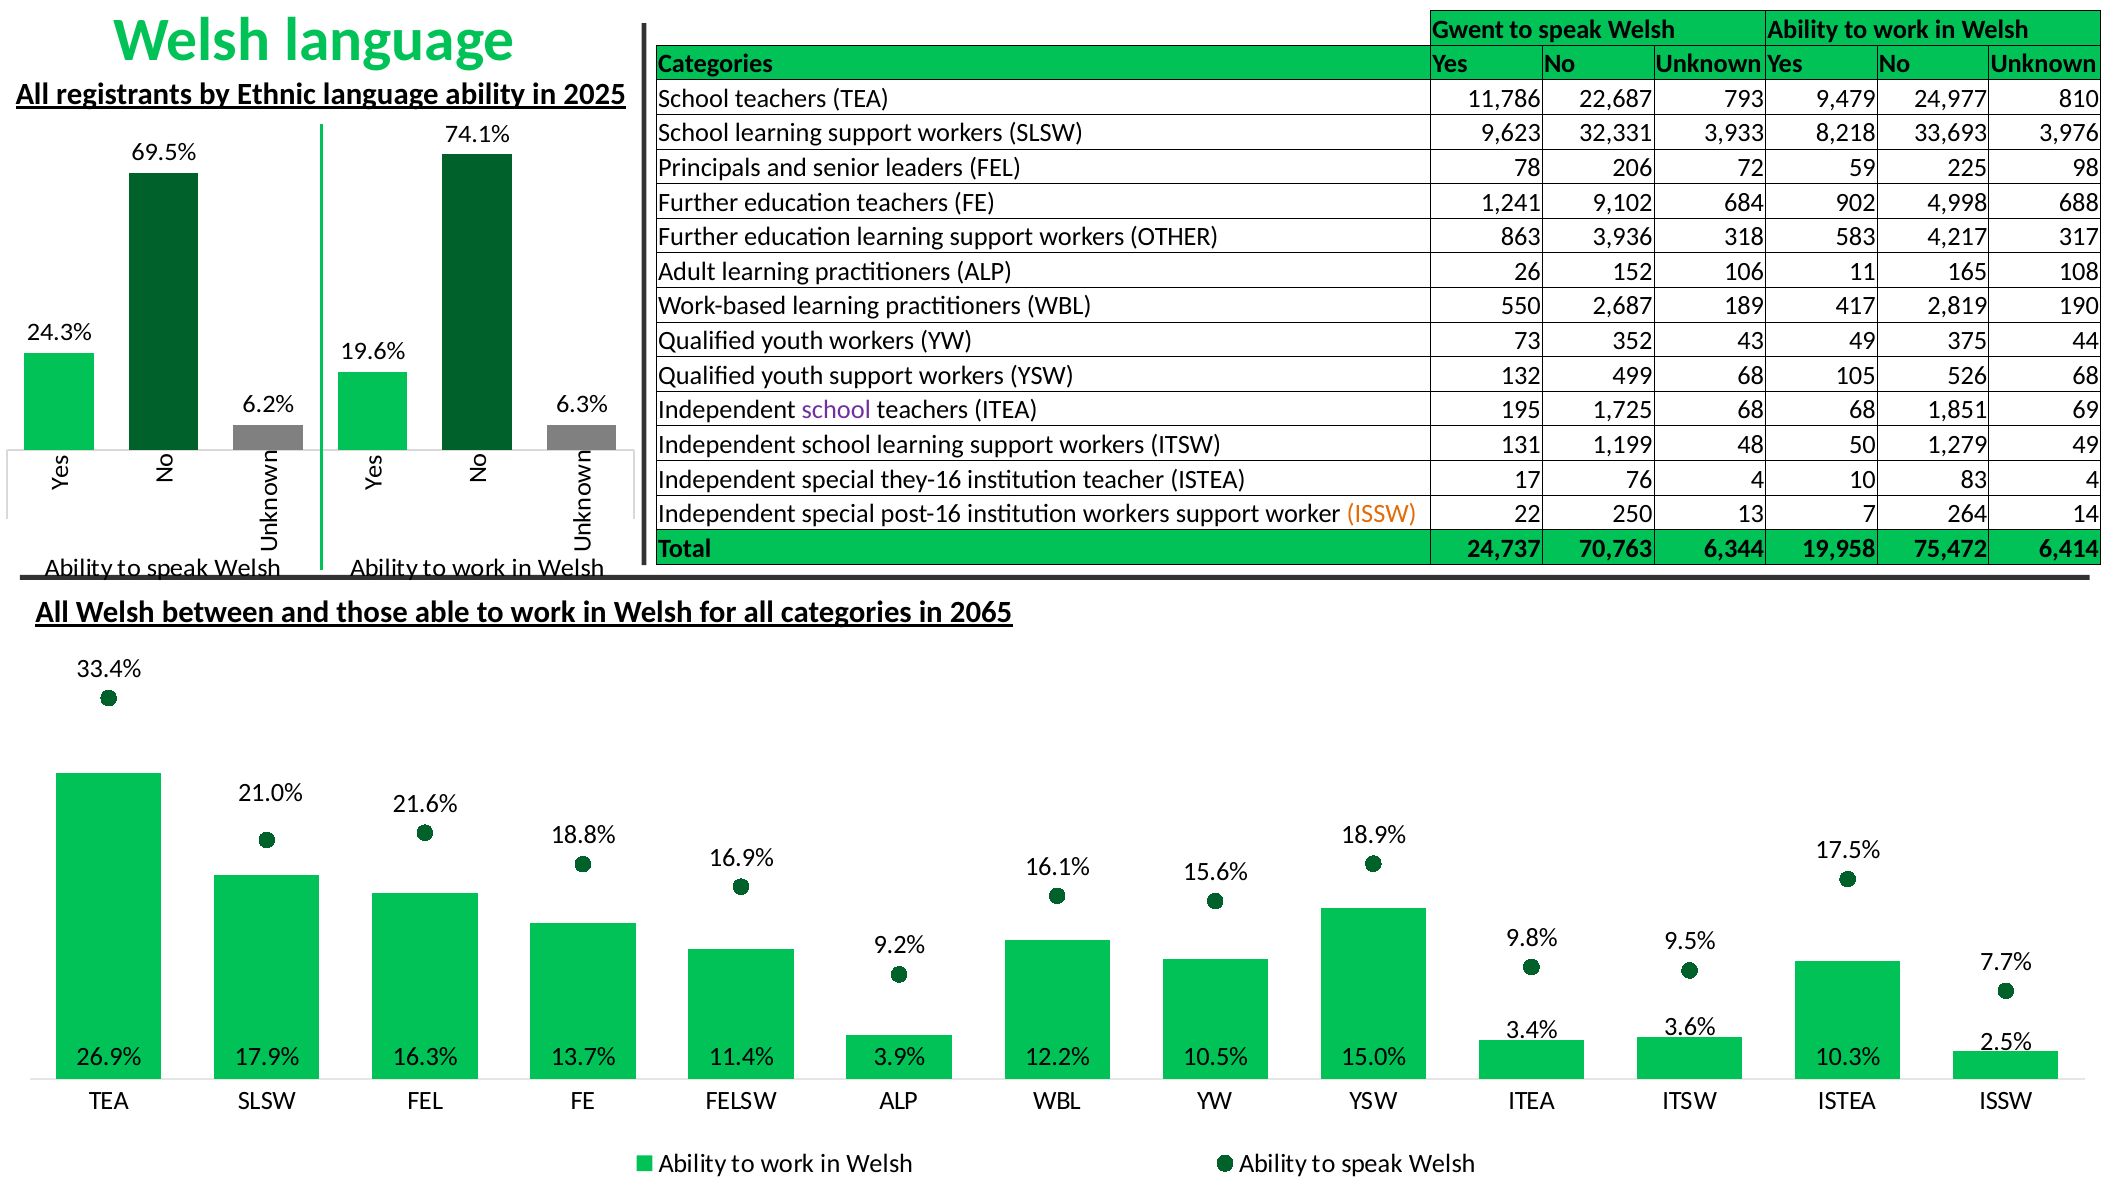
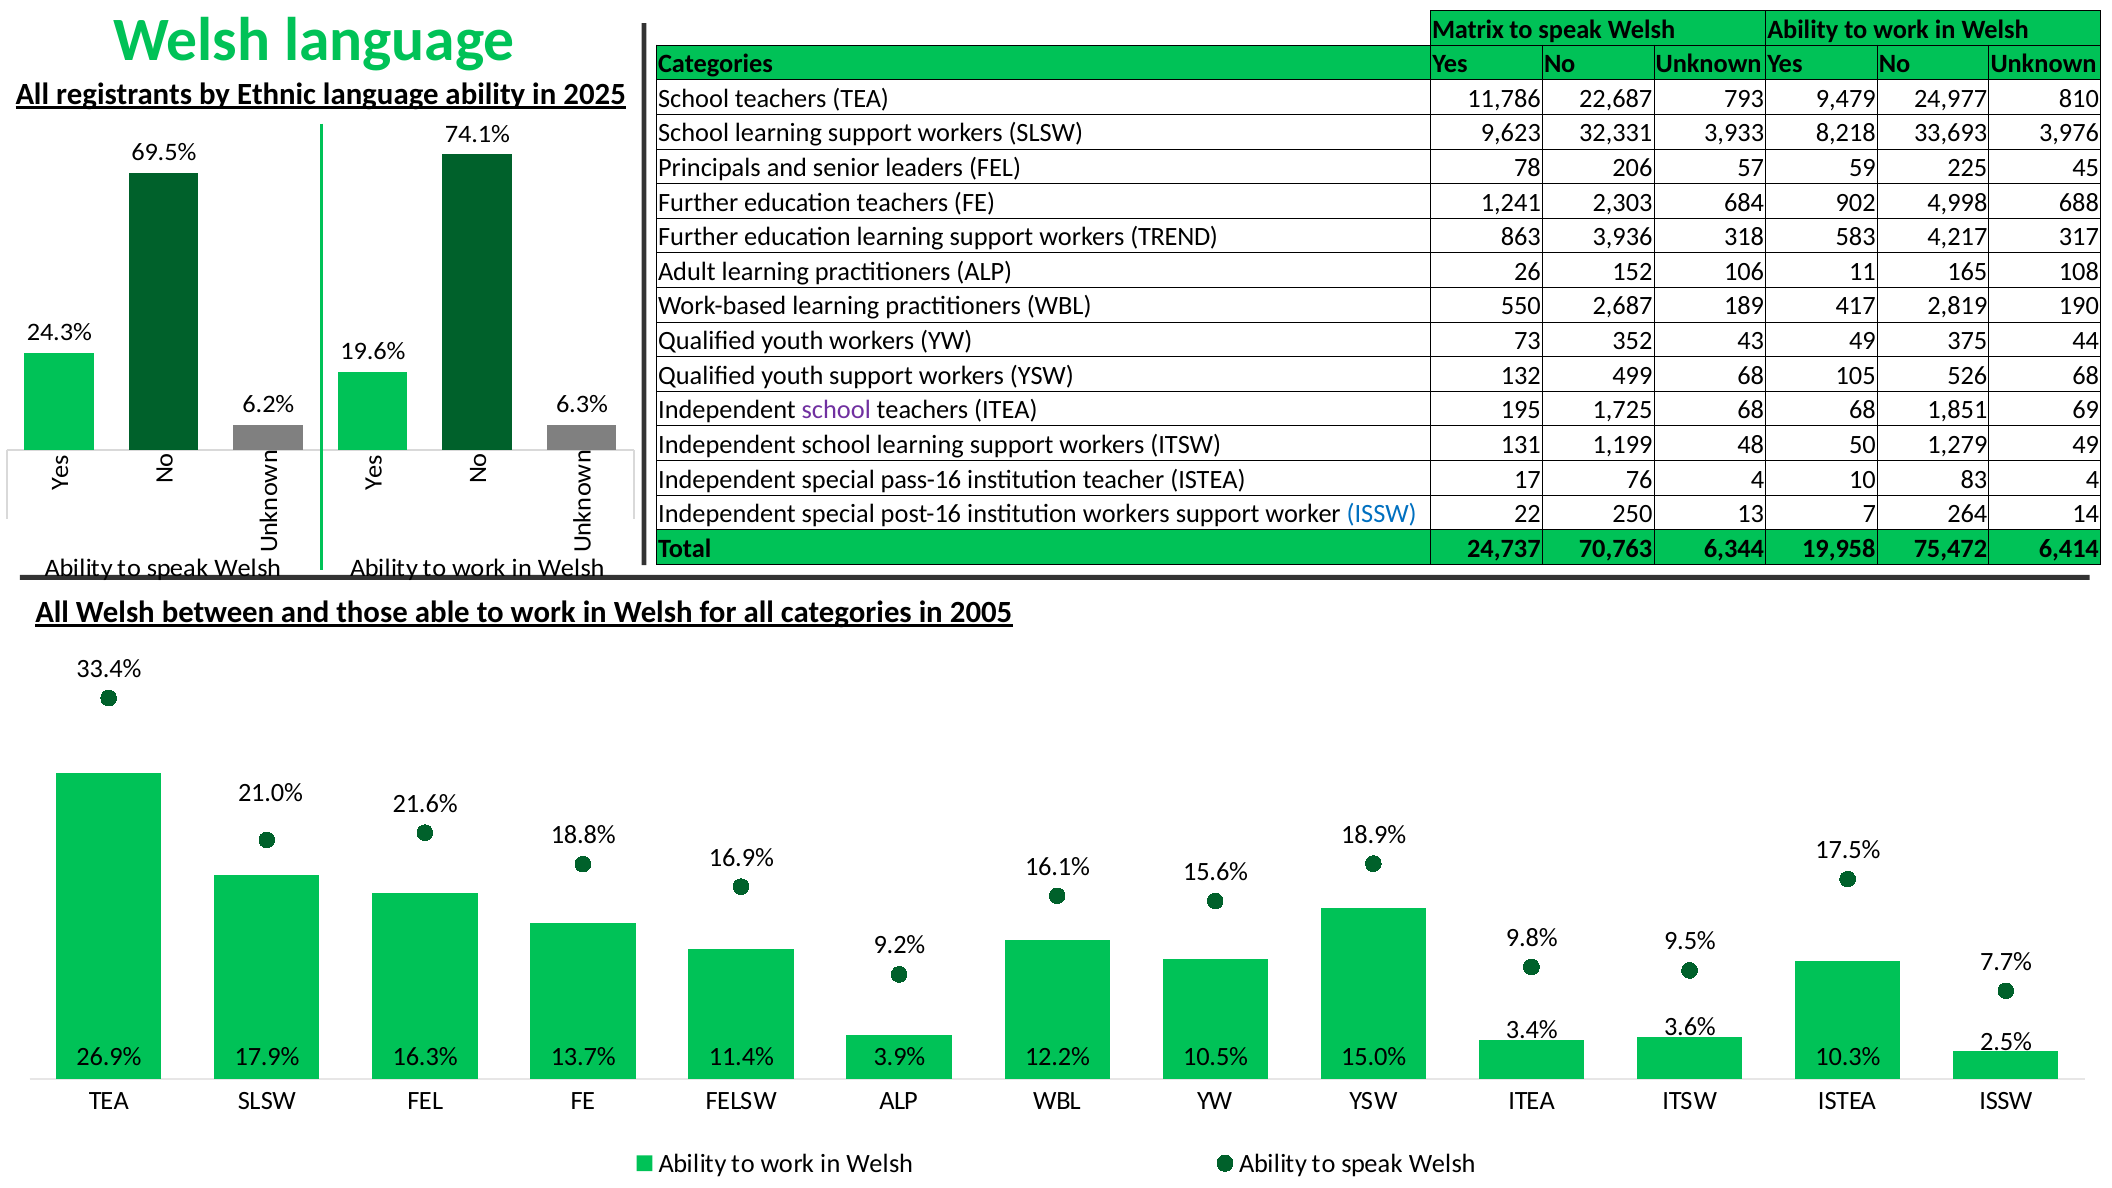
Gwent: Gwent -> Matrix (1468, 29)
72: 72 -> 57 (1751, 168)
98: 98 -> 45 (2086, 168)
9,102: 9,102 -> 2,303 (1623, 202)
OTHER: OTHER -> TREND (1174, 237)
they-16: they-16 -> pass-16 (921, 479)
ISSW colour: orange -> blue (1382, 514)
2065: 2065 -> 2005 (981, 612)
